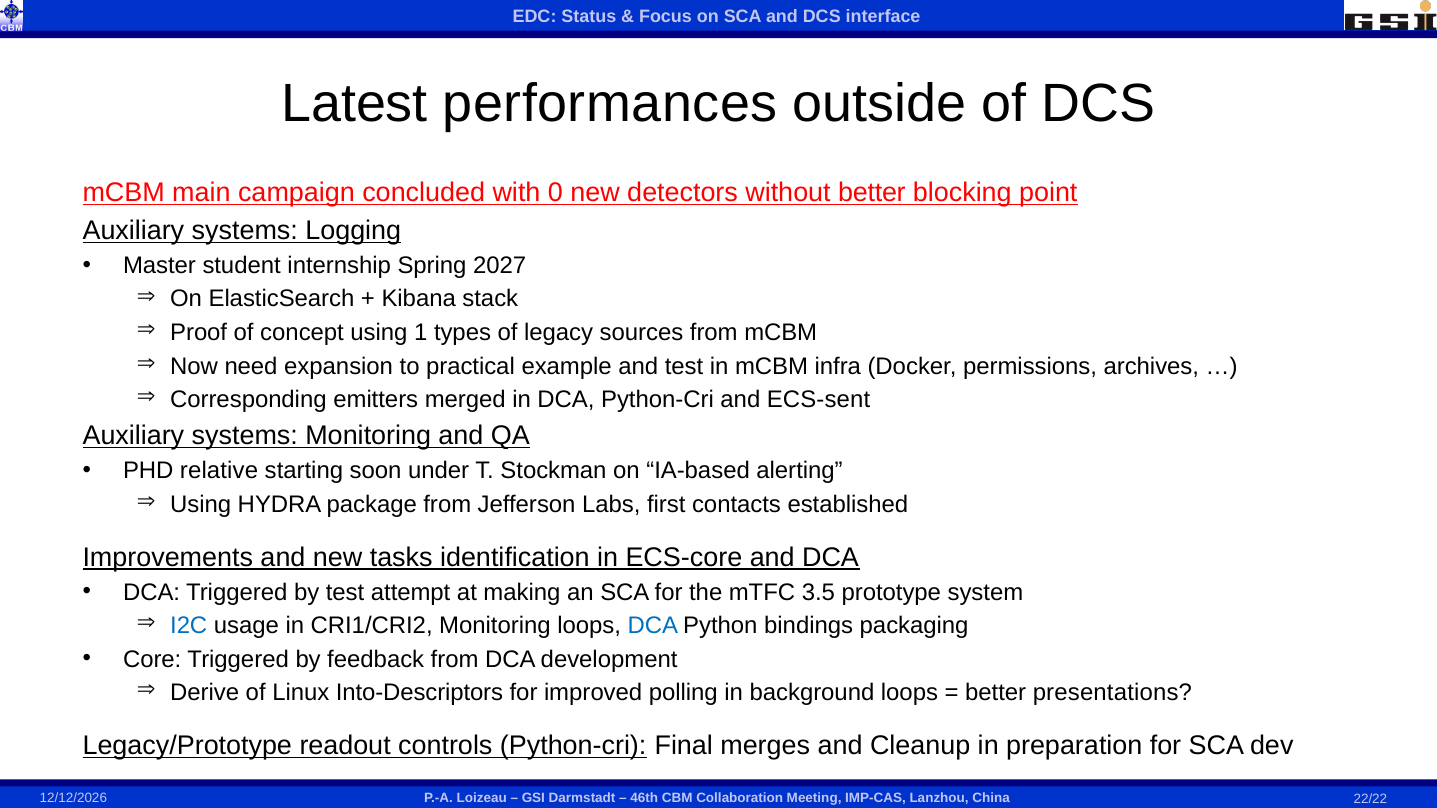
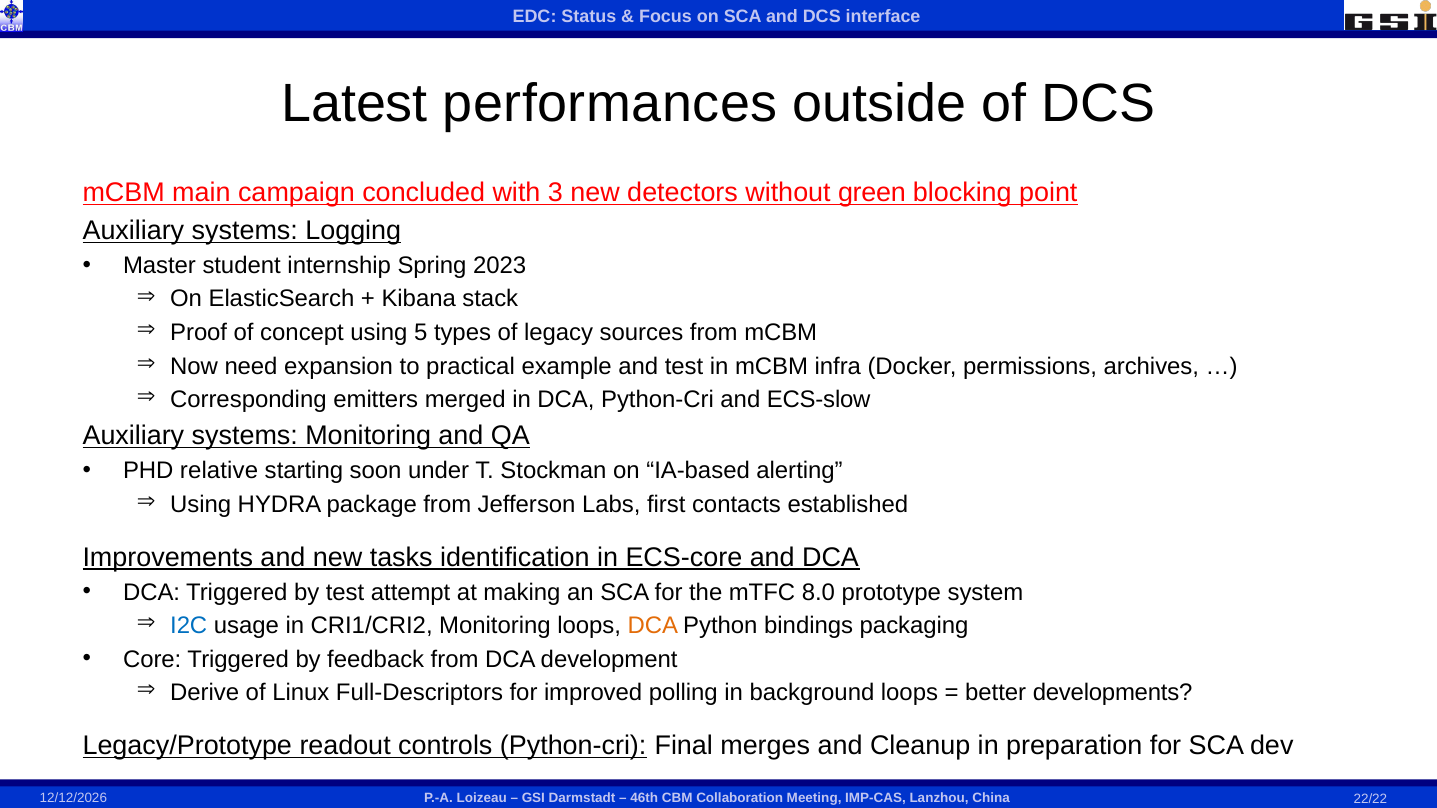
0: 0 -> 3 (555, 193)
without better: better -> green (872, 193)
2027: 2027 -> 2023 (500, 266)
1: 1 -> 5 (421, 333)
ECS-sent: ECS-sent -> ECS-slow (819, 400)
3.5: 3.5 -> 8.0 (818, 592)
DCA colour: blue -> orange (653, 626)
Into-Descriptors: Into-Descriptors -> Full-Descriptors (419, 693)
presentations: presentations -> developments (1113, 693)
